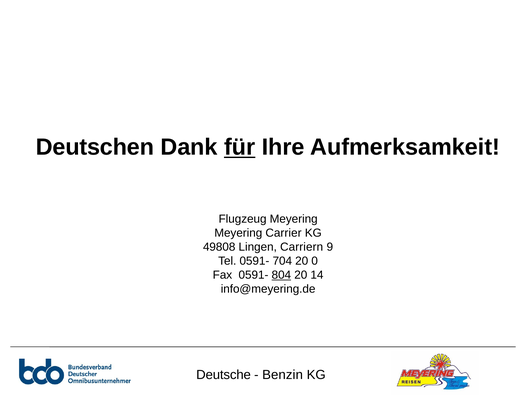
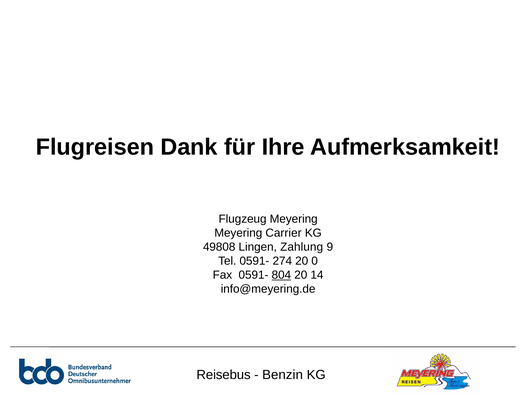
Deutschen: Deutschen -> Flugreisen (95, 147)
für underline: present -> none (240, 147)
Carriern: Carriern -> Zahlung (302, 247)
704: 704 -> 274 (282, 261)
Deutsche: Deutsche -> Reisebus (224, 374)
